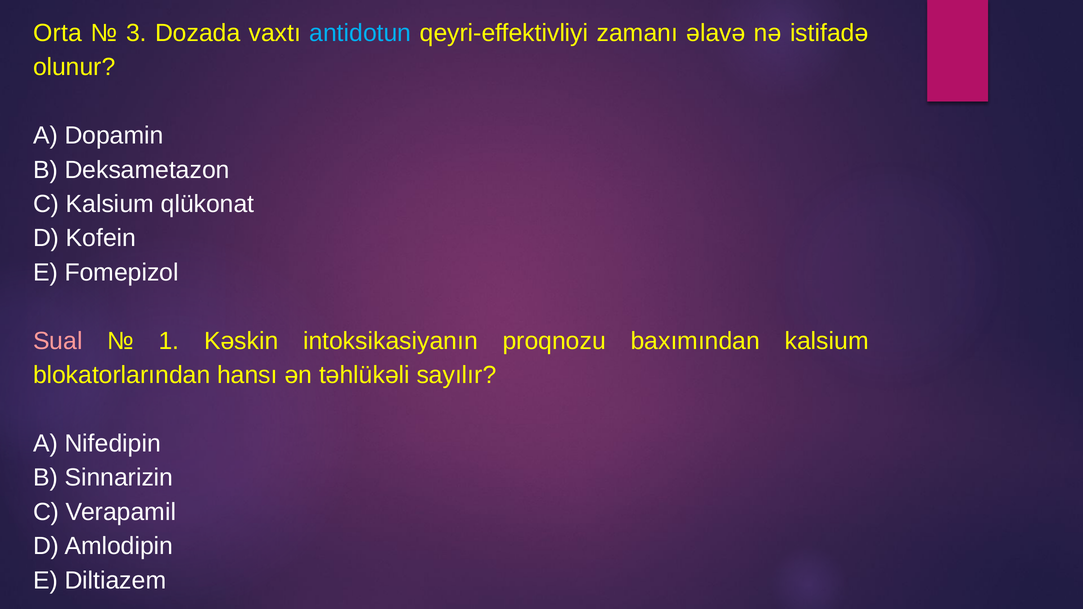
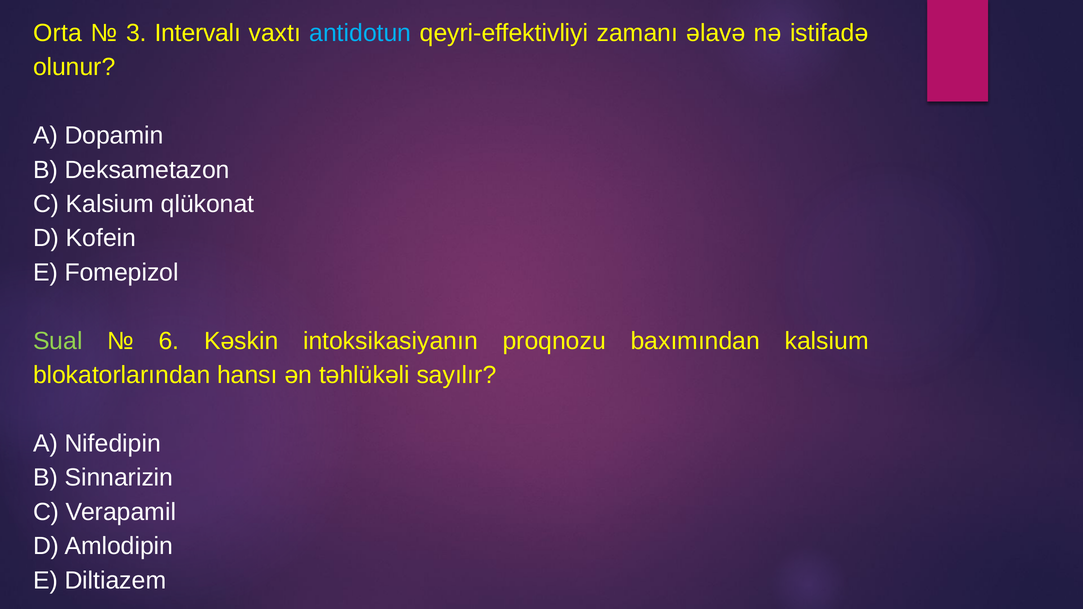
Dozada: Dozada -> Intervalı (198, 33)
Sual colour: pink -> light green (58, 341)
1: 1 -> 6 (169, 341)
